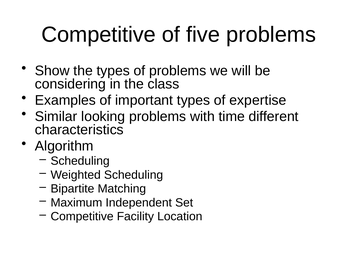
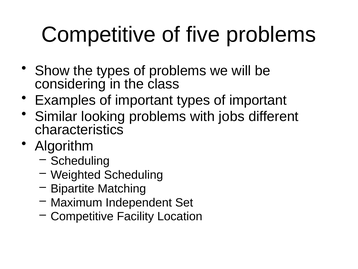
types of expertise: expertise -> important (258, 100)
time: time -> jobs (232, 116)
